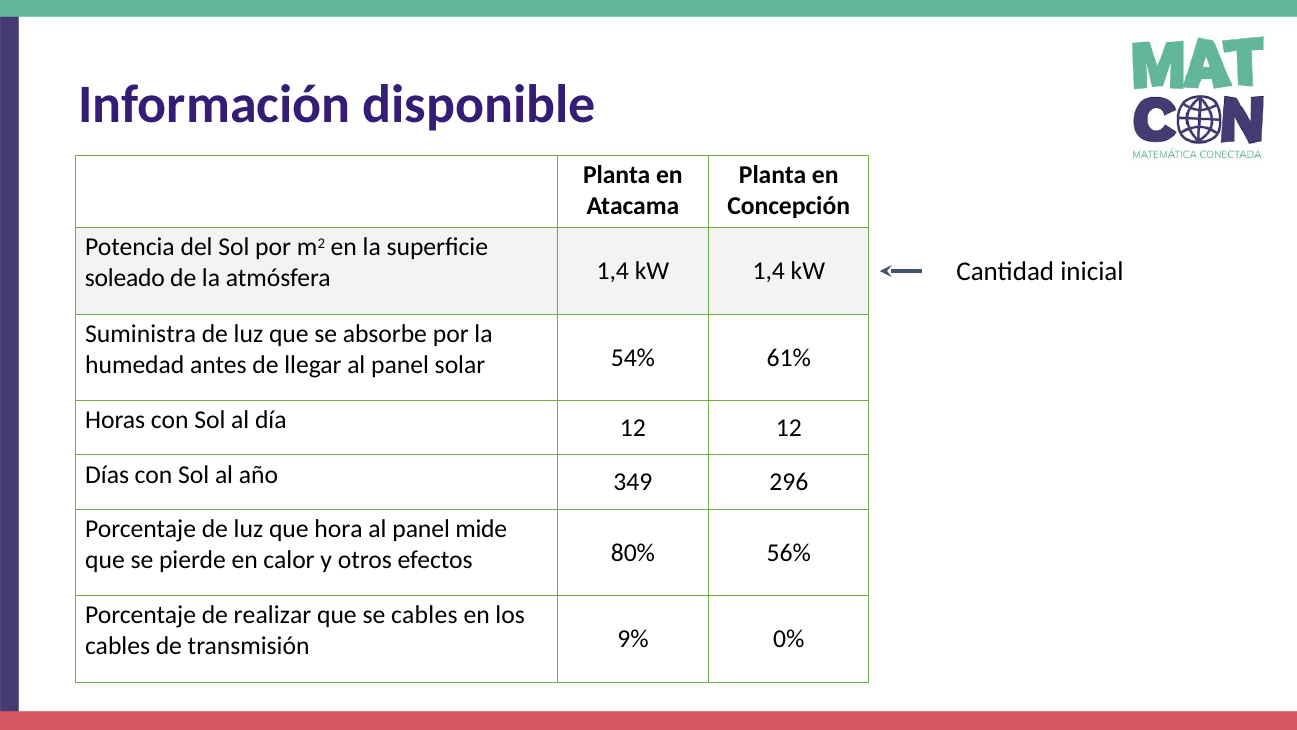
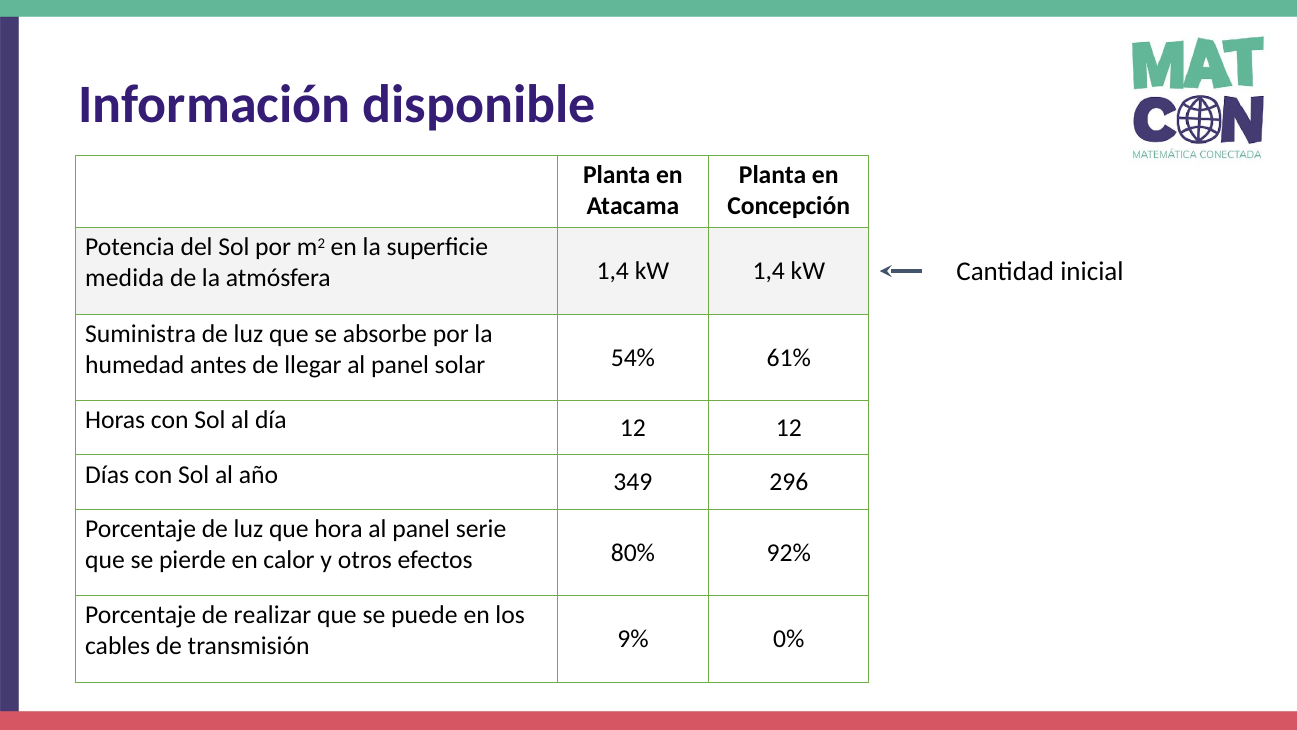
soleado: soleado -> medida (125, 278)
mide: mide -> serie (481, 528)
56%: 56% -> 92% (789, 552)
se cables: cables -> puede (424, 615)
